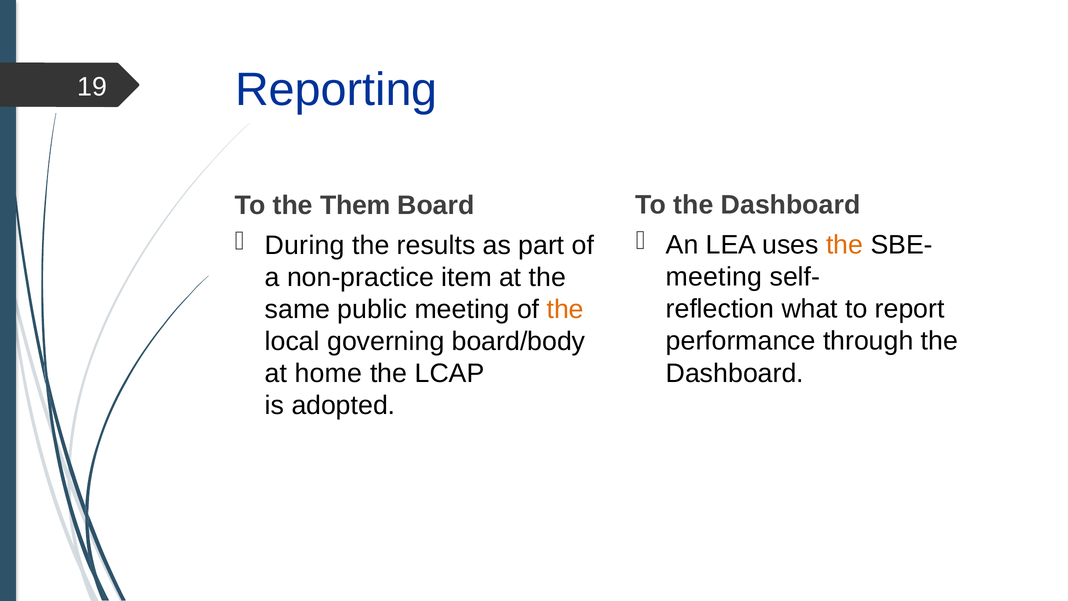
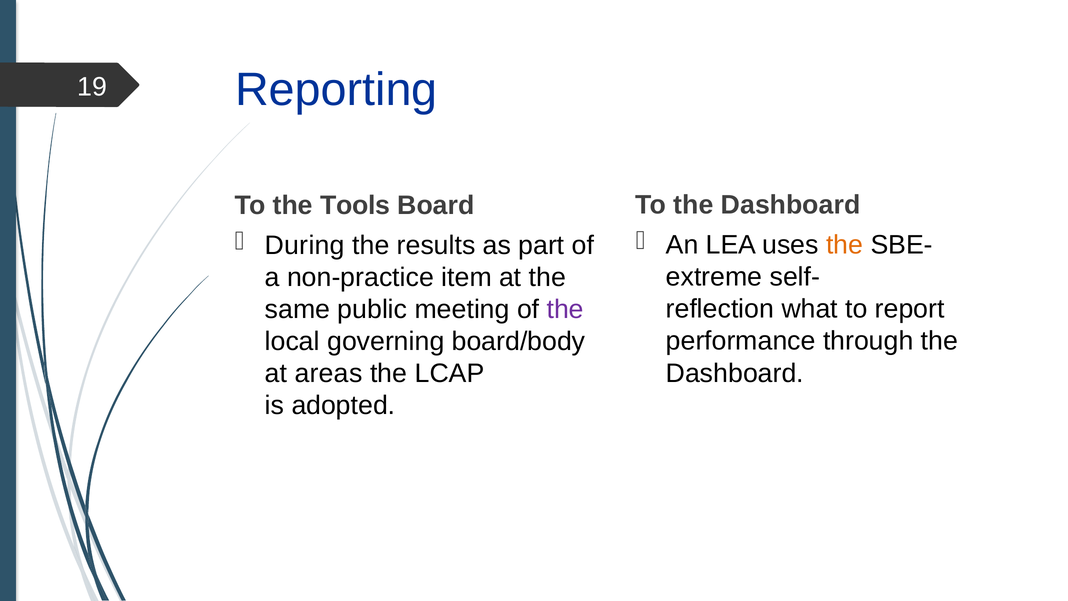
Them: Them -> Tools (355, 205)
meeting: meeting -> extreme (714, 277)
the colour: orange -> purple (565, 309)
home: home -> areas (328, 373)
